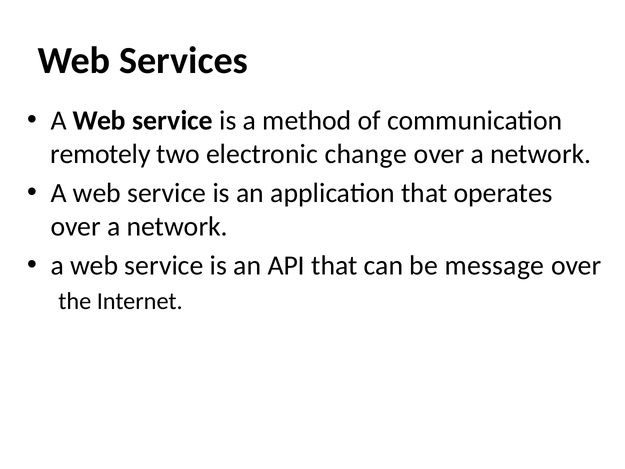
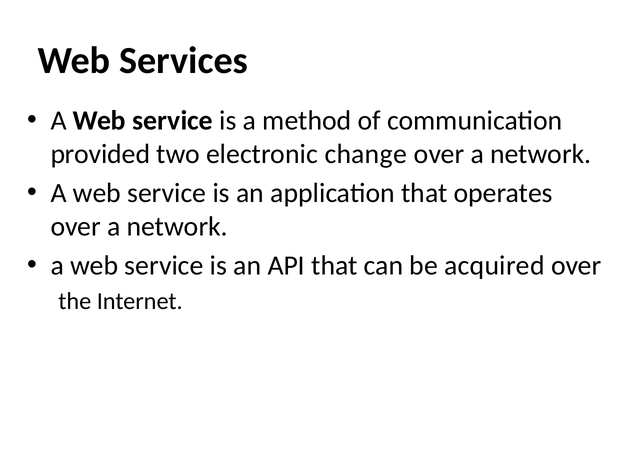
remotely: remotely -> provided (100, 154)
message: message -> acquired (494, 265)
